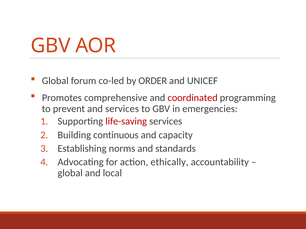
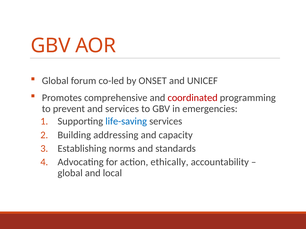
ORDER: ORDER -> ONSET (153, 81)
life-saving colour: red -> blue (126, 122)
continuous: continuous -> addressing (116, 135)
